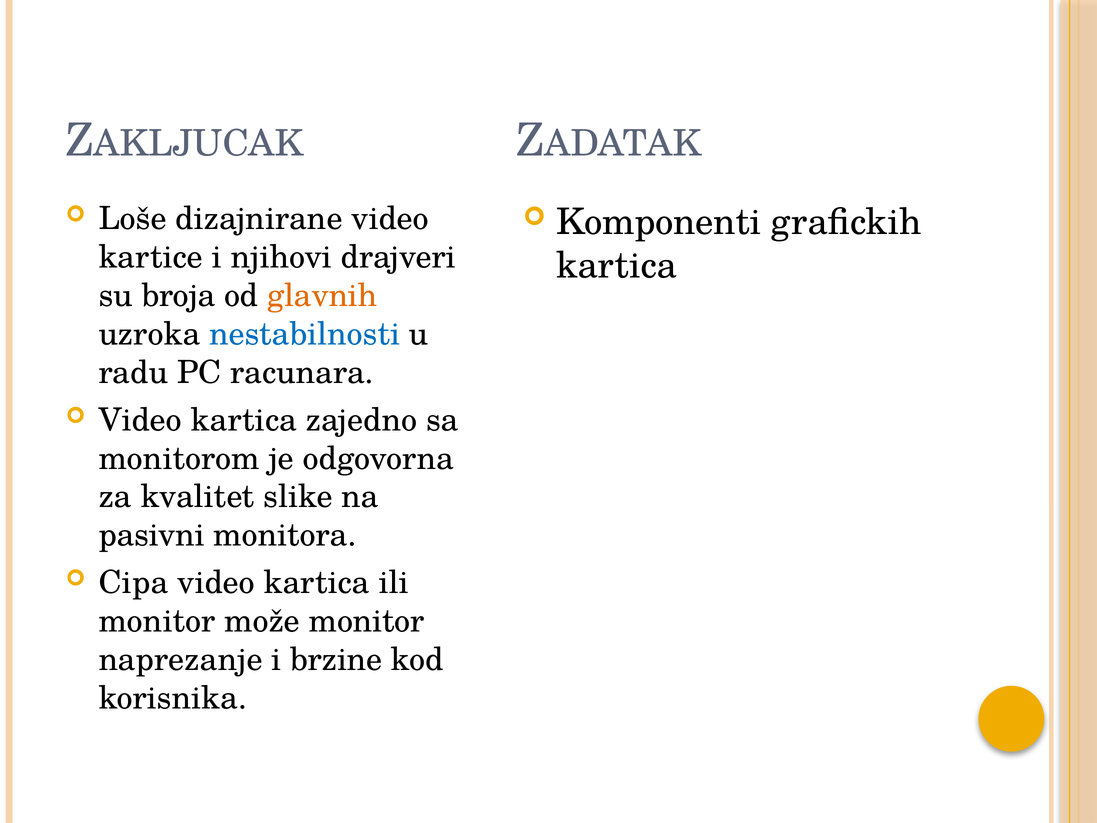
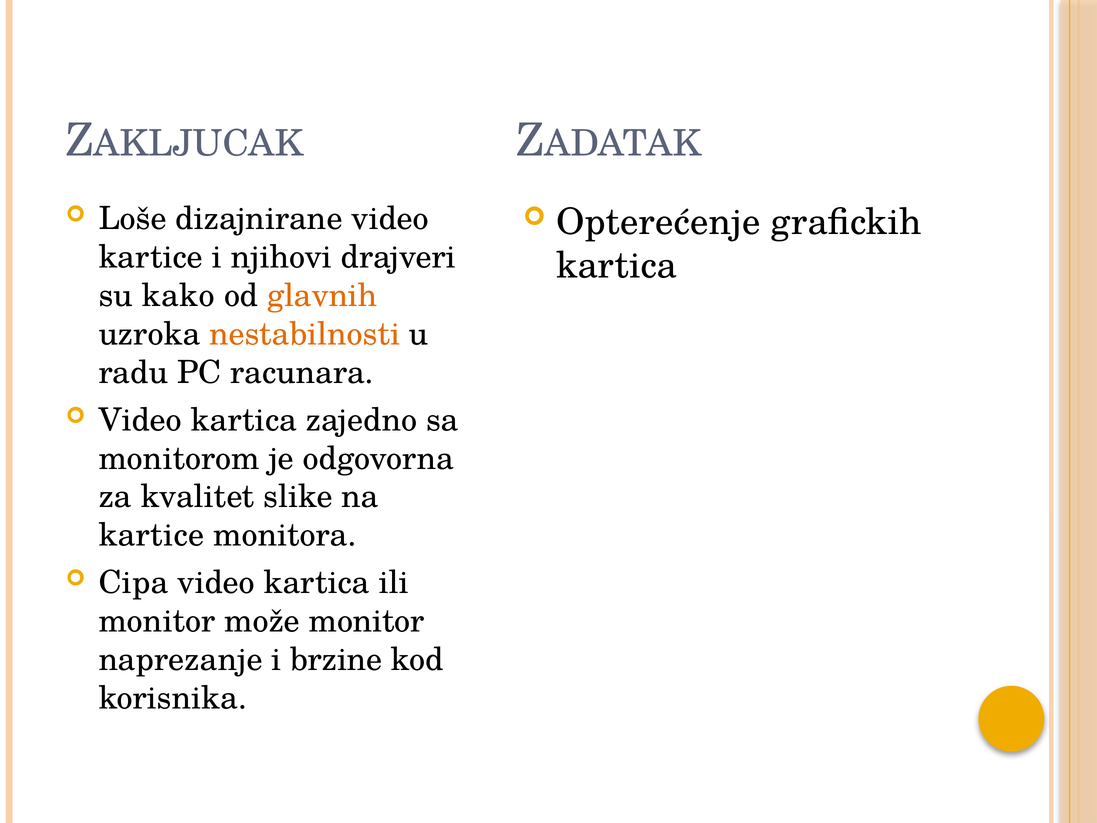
Komponenti: Komponenti -> Opterećenje (658, 222)
broja: broja -> kako (178, 296)
nestabilnosti colour: blue -> orange (305, 334)
pasivni: pasivni -> kartice (151, 535)
